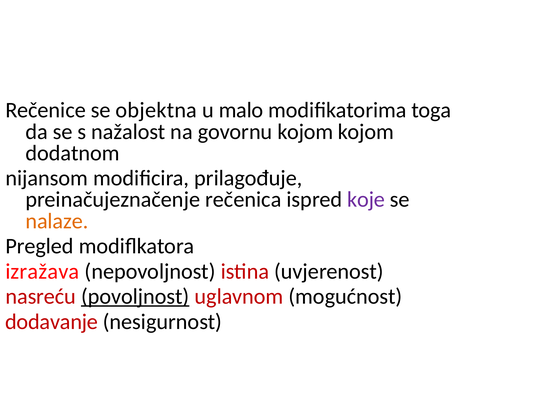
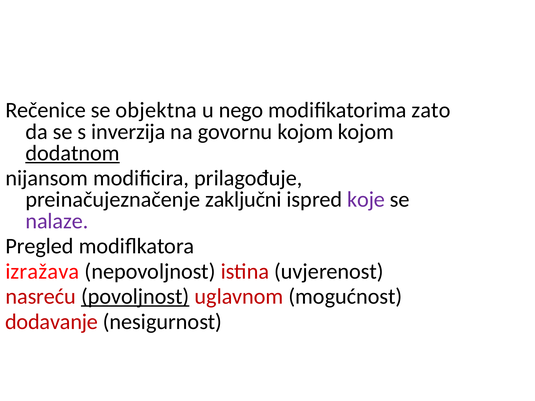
malo: malo -> nego (241, 110)
toga: toga -> zato (431, 110)
nažalost: nažalost -> inverzija (128, 132)
dodatnom underline: none -> present (73, 153)
rečenica: rečenica -> zaključni (243, 200)
nalaze colour: orange -> purple (57, 221)
